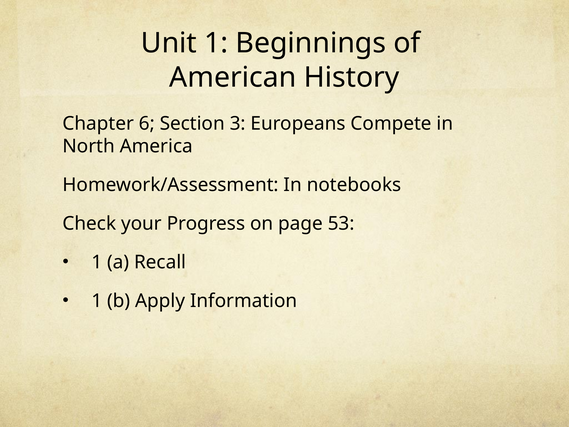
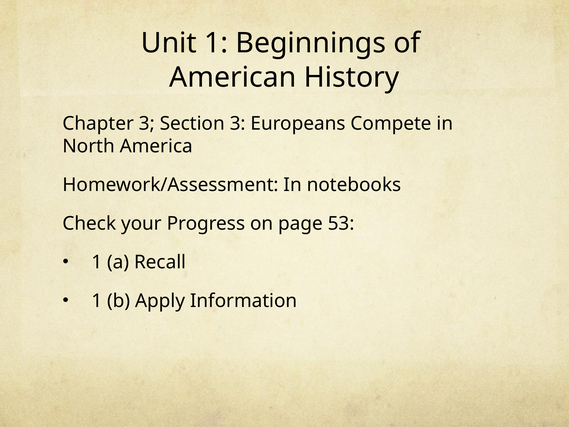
Chapter 6: 6 -> 3 (147, 124)
